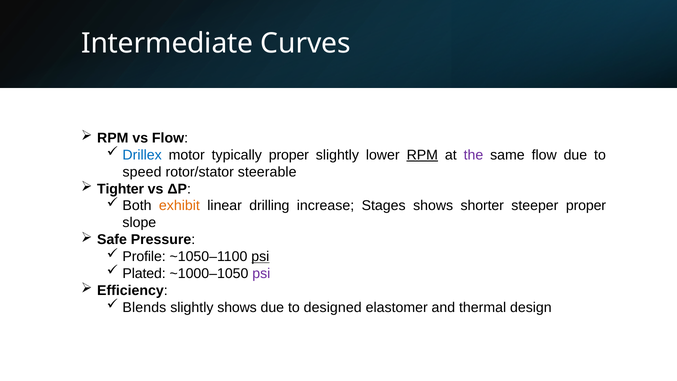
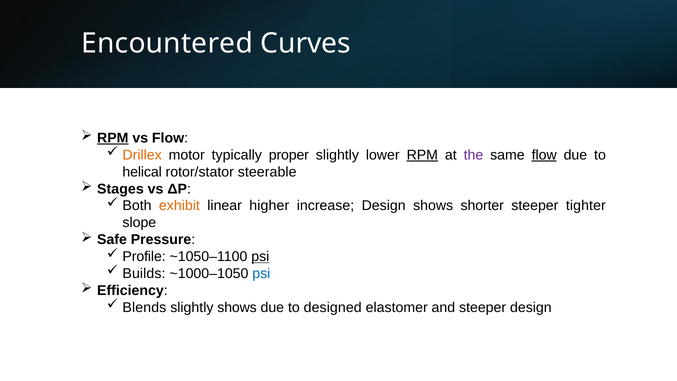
Intermediate: Intermediate -> Encountered (167, 44)
RPM underline: none -> present (113, 138)
Drillex colour: blue -> orange (142, 155)
flow underline: none -> present (544, 155)
speed: speed -> helical (142, 172)
Tighter: Tighter -> Stages (120, 189)
drilling: drilling -> higher (269, 206)
increase Stages: Stages -> Design (384, 206)
steeper proper: proper -> tighter (586, 206)
Plated: Plated -> Builds (144, 273)
psi colour: purple -> blue (261, 273)
and thermal: thermal -> steeper (483, 307)
